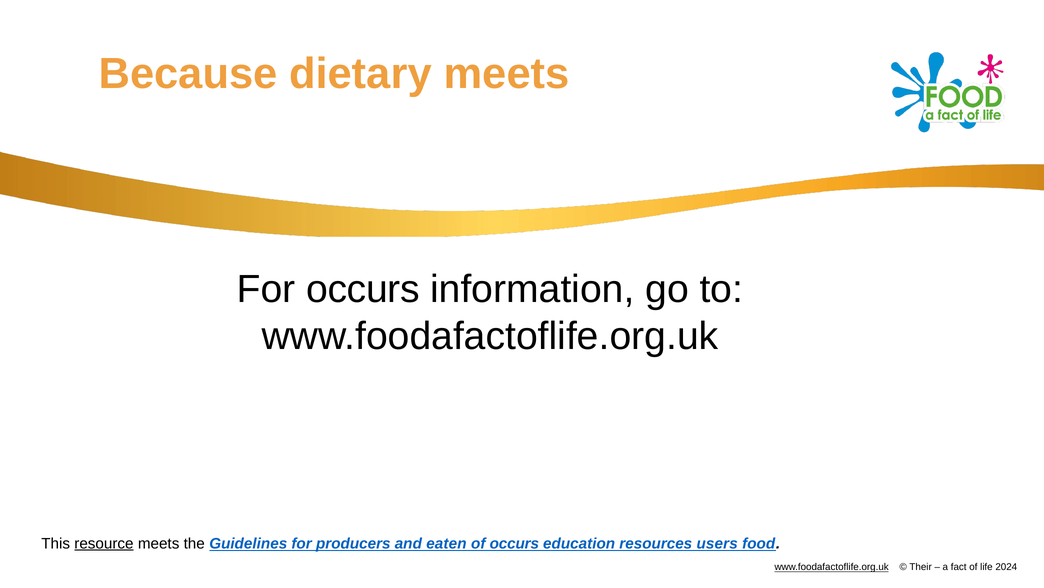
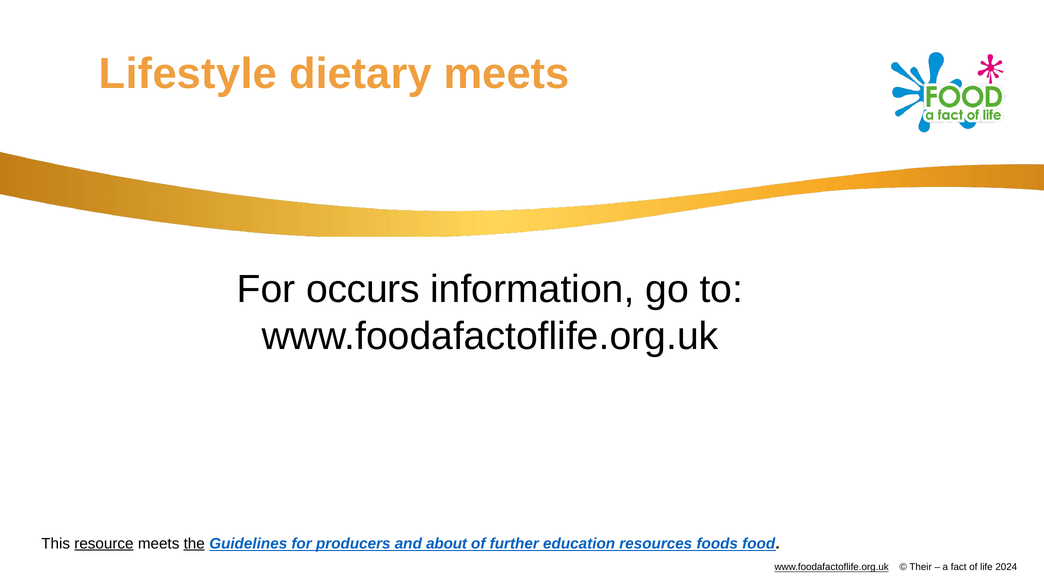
Because: Because -> Lifestyle (188, 74)
the underline: none -> present (194, 543)
eaten: eaten -> about (447, 543)
of occurs: occurs -> further (514, 543)
users: users -> foods (717, 543)
